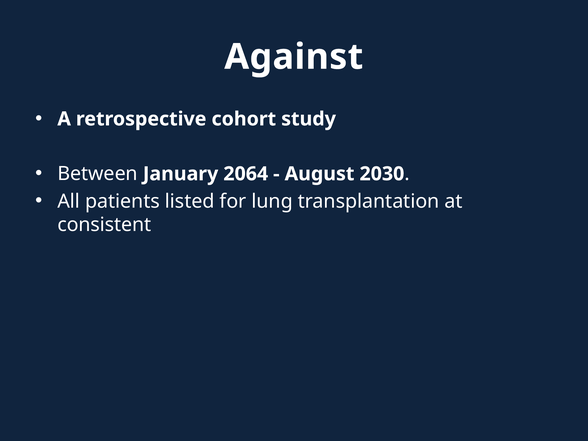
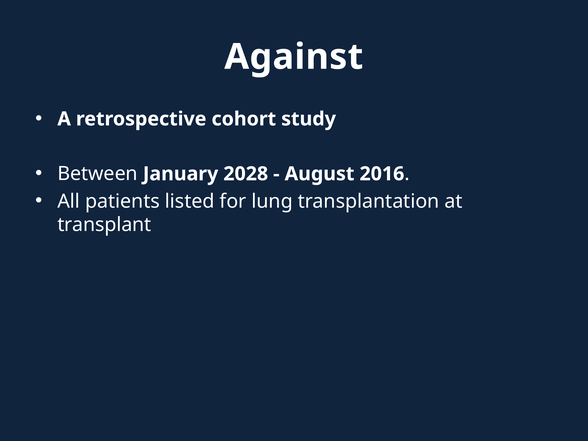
2064: 2064 -> 2028 (246, 174)
2030: 2030 -> 2016 (382, 174)
consistent: consistent -> transplant (104, 225)
